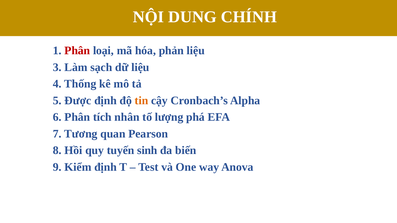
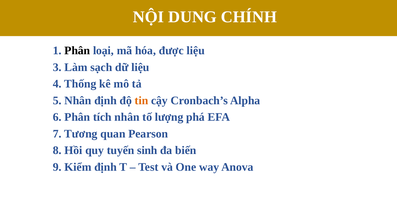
Phân colour: red -> black (77, 51)
phản: phản -> được (171, 51)
5 Được: Được -> Nhân (78, 101)
